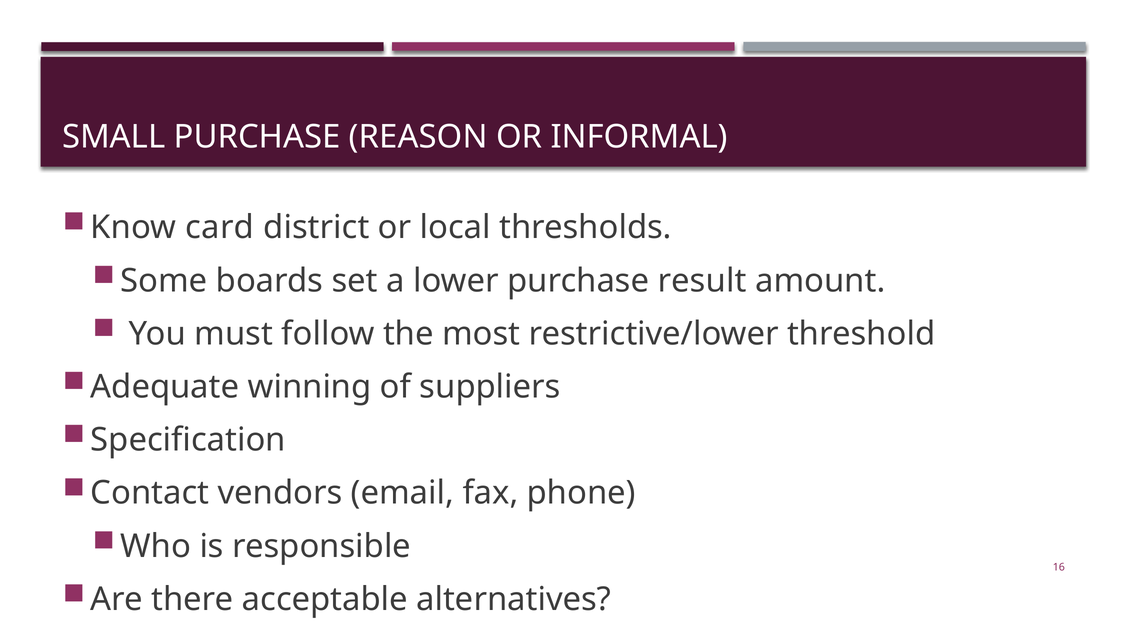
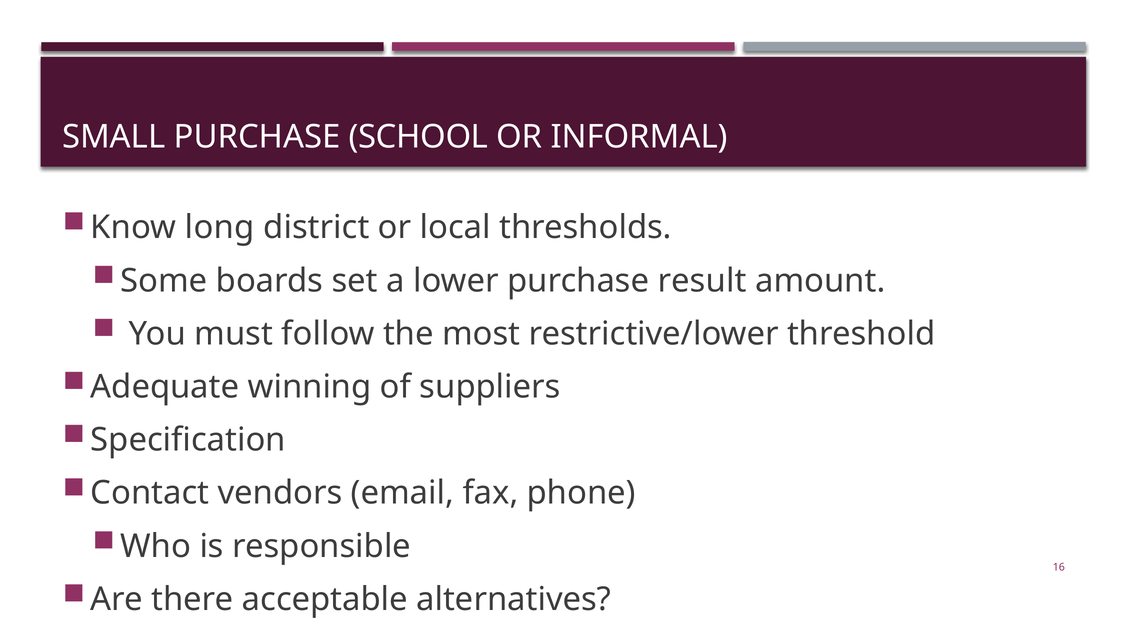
REASON: REASON -> SCHOOL (418, 137)
card: card -> long (220, 228)
